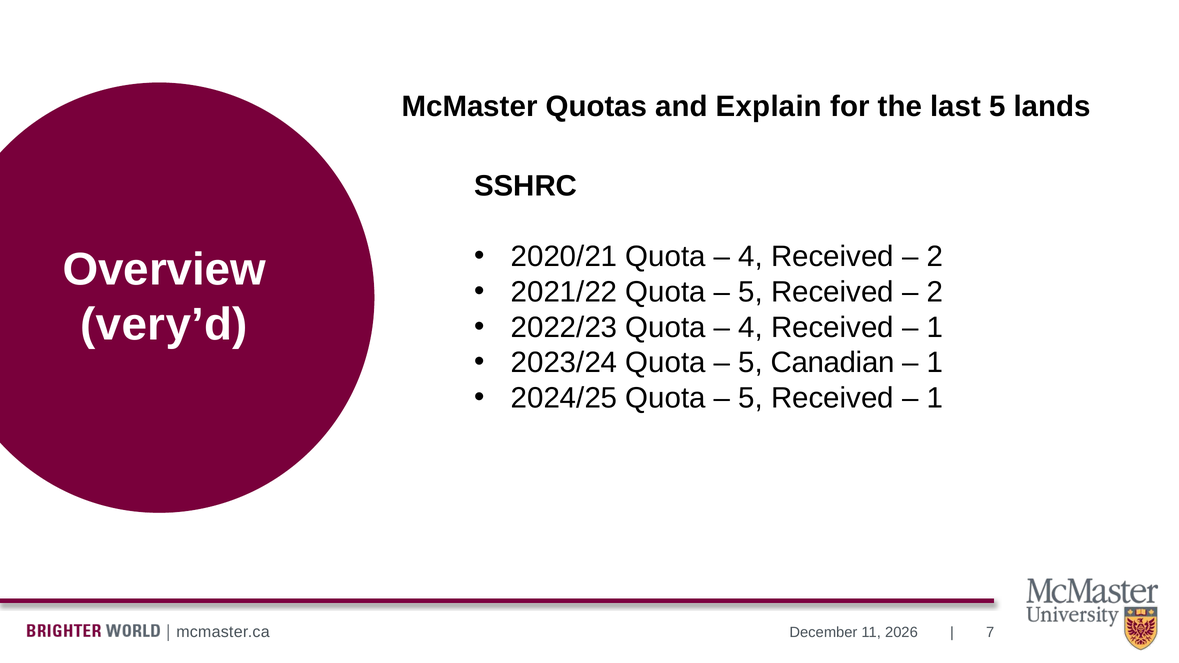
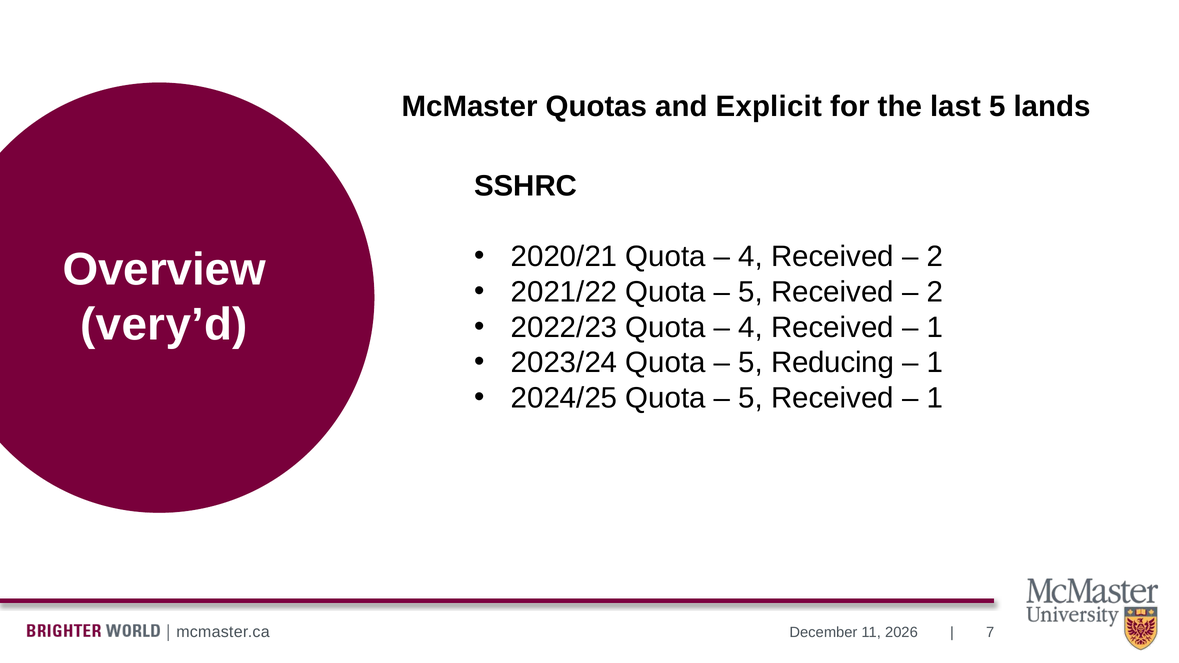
Explain: Explain -> Explicit (769, 106)
Canadian: Canadian -> Reducing (833, 363)
